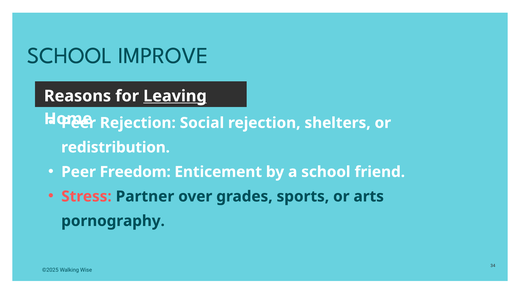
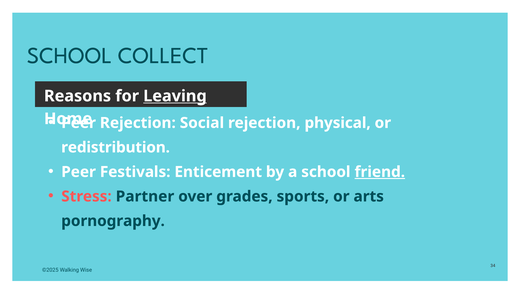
IMPROVE: IMPROVE -> COLLECT (163, 56)
shelters: shelters -> physical (338, 123)
Freedom: Freedom -> Festivals (135, 172)
friend underline: none -> present (380, 172)
